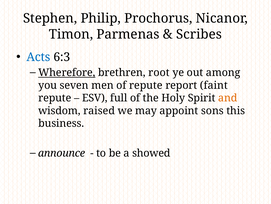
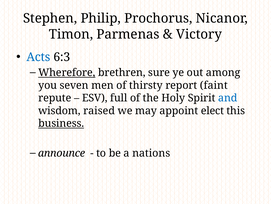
Scribes: Scribes -> Victory (199, 34)
root: root -> sure (159, 72)
of repute: repute -> thirsty (146, 85)
and colour: orange -> blue (228, 98)
sons: sons -> elect (212, 110)
business underline: none -> present (61, 123)
showed: showed -> nations (151, 153)
